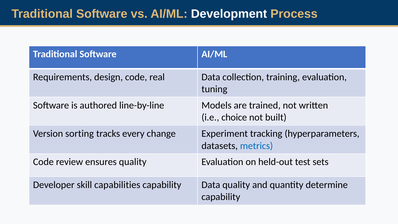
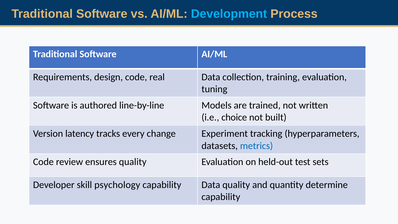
Development colour: white -> light blue (229, 14)
sorting: sorting -> latency (80, 134)
capabilities: capabilities -> psychology (117, 185)
